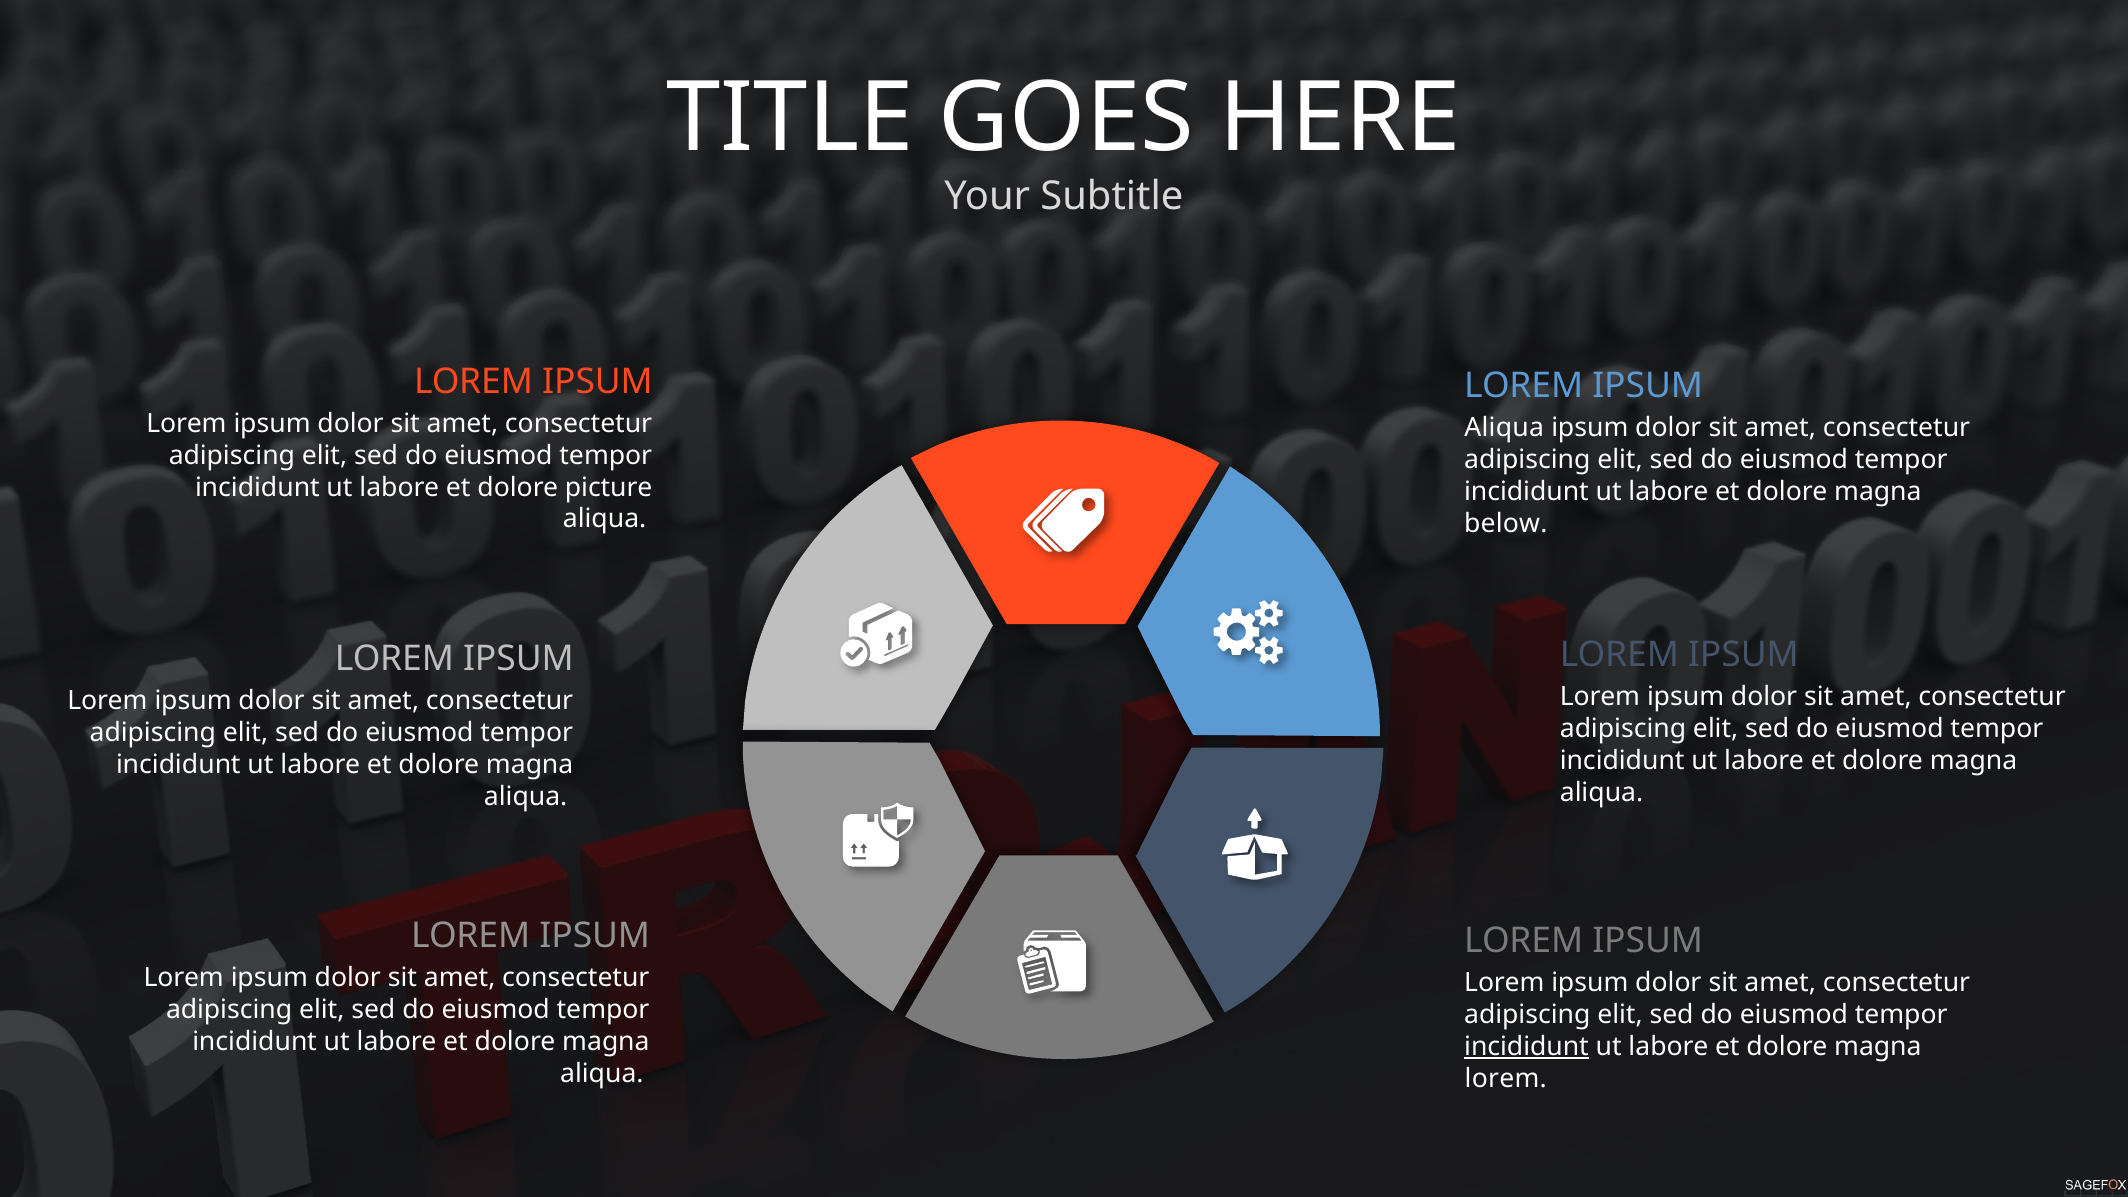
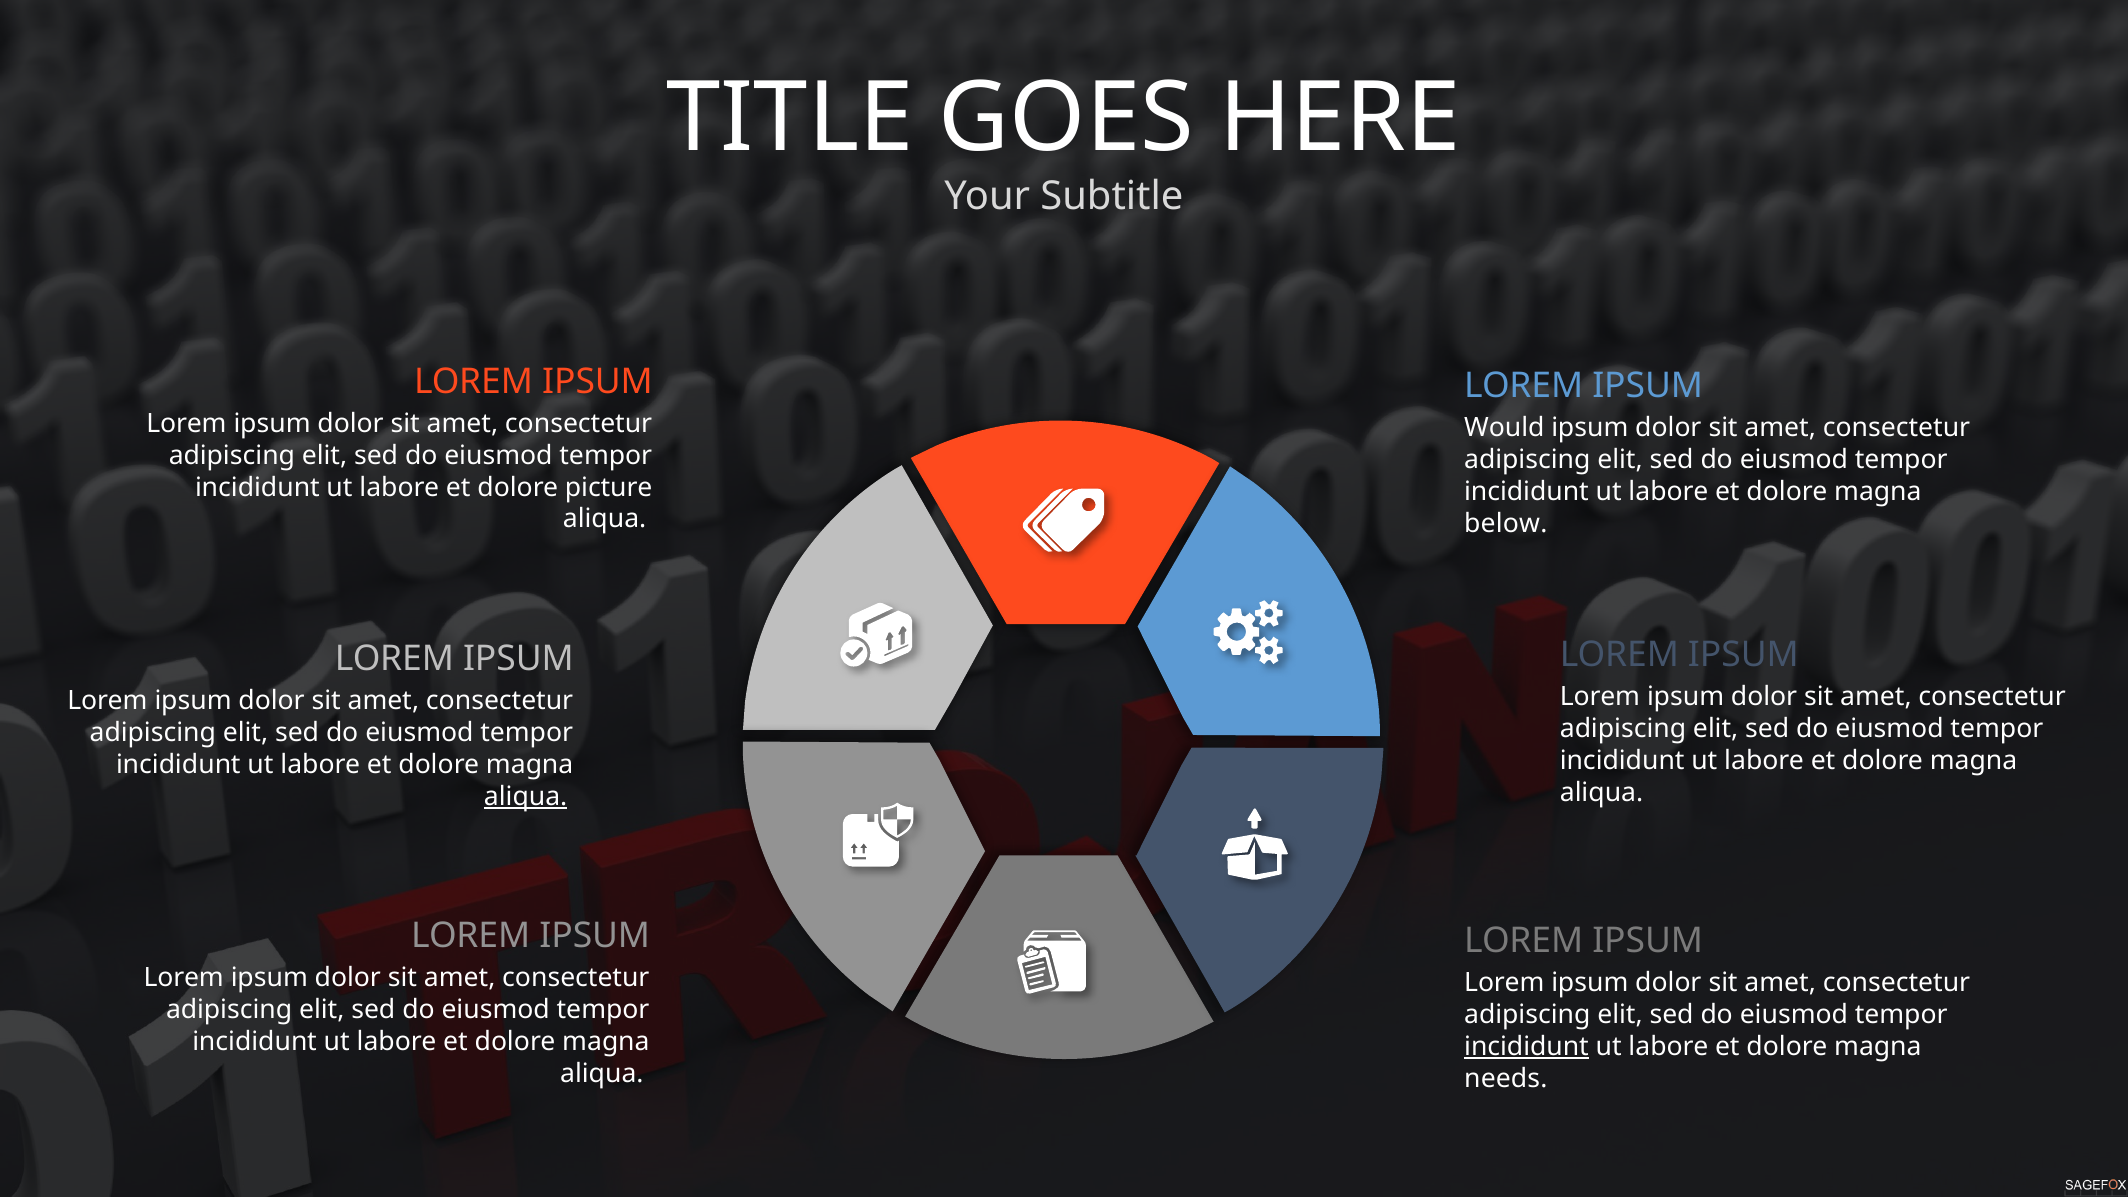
Aliqua: Aliqua -> Would (1504, 428)
aliqua underline: none -> present (526, 797)
lorem: lorem -> needs (1506, 1079)
